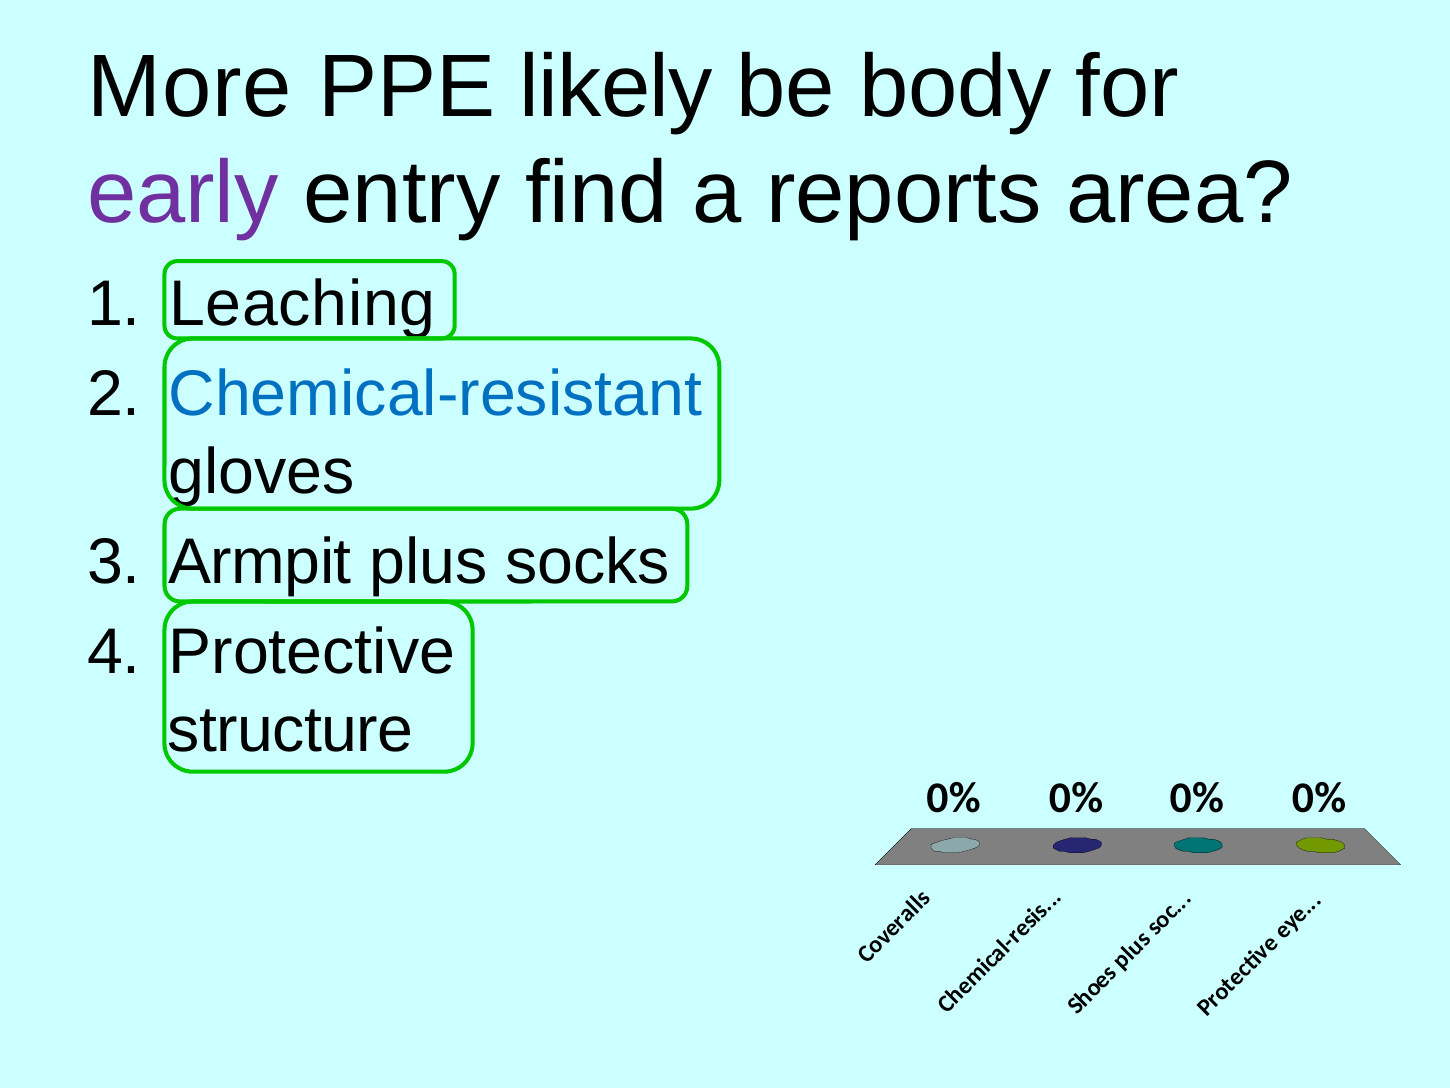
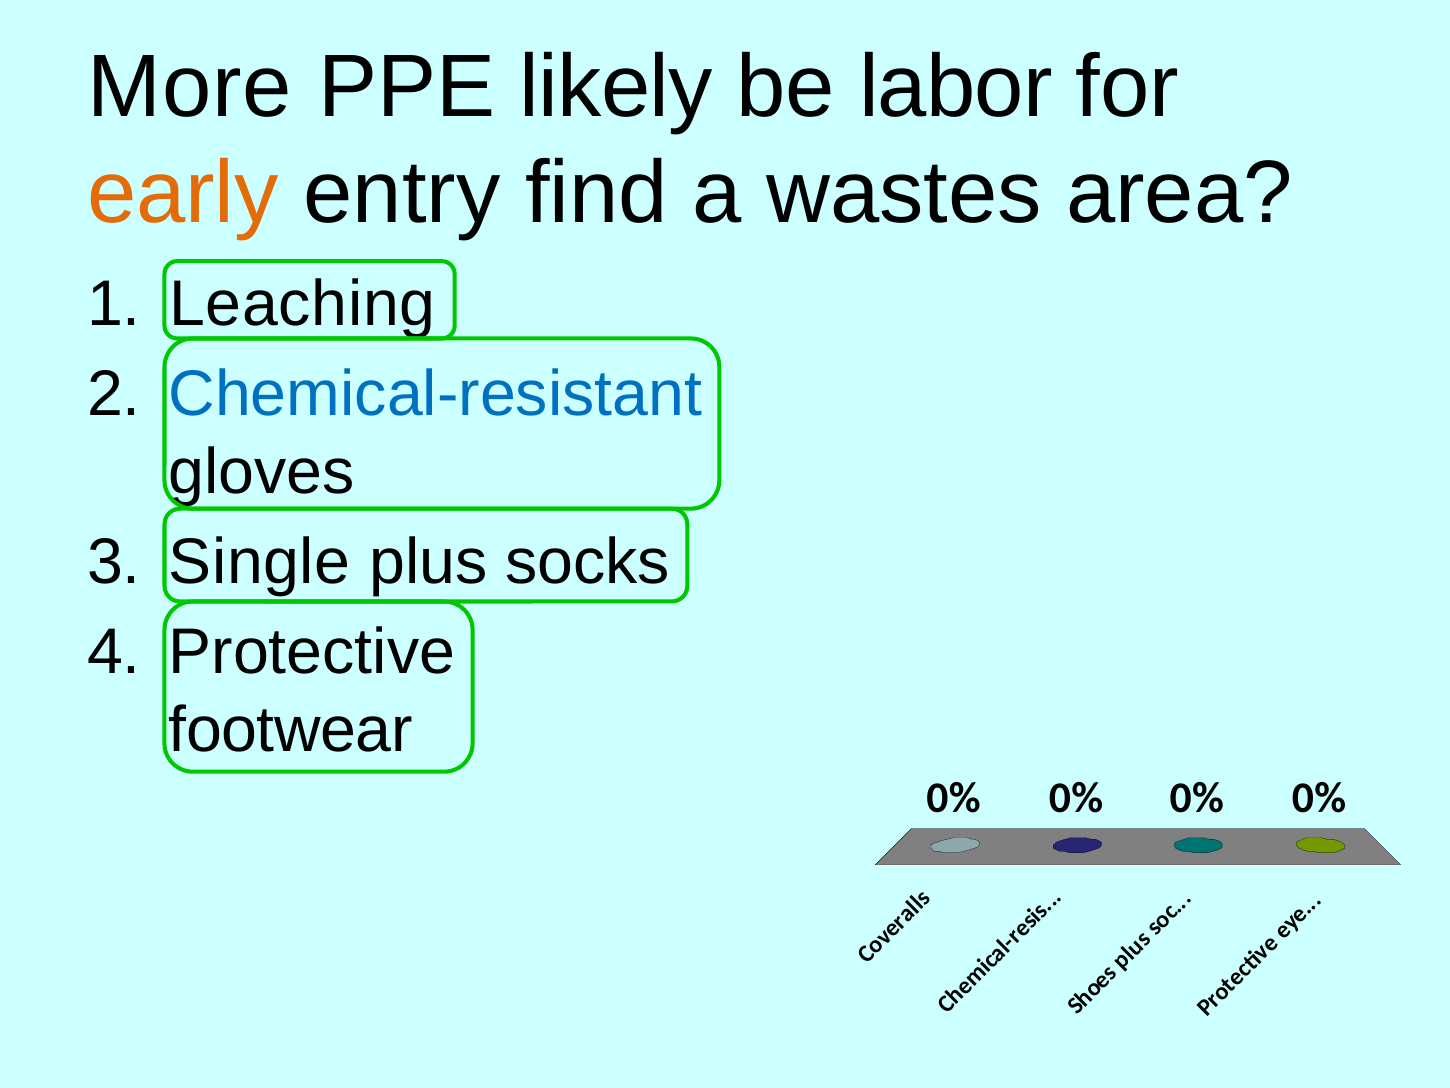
body: body -> labor (956, 87)
early colour: purple -> orange (183, 194)
reports: reports -> wastes (904, 194)
Armpit: Armpit -> Single (260, 562)
structure: structure -> footwear (291, 730)
